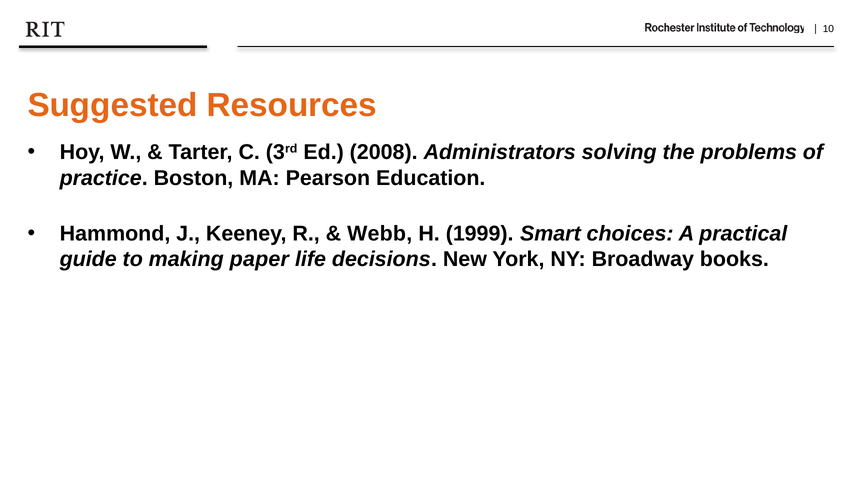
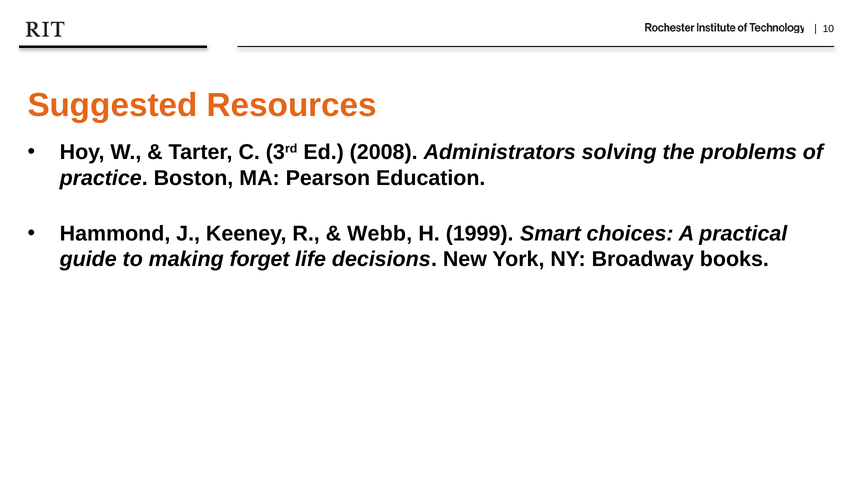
paper: paper -> forget (260, 259)
